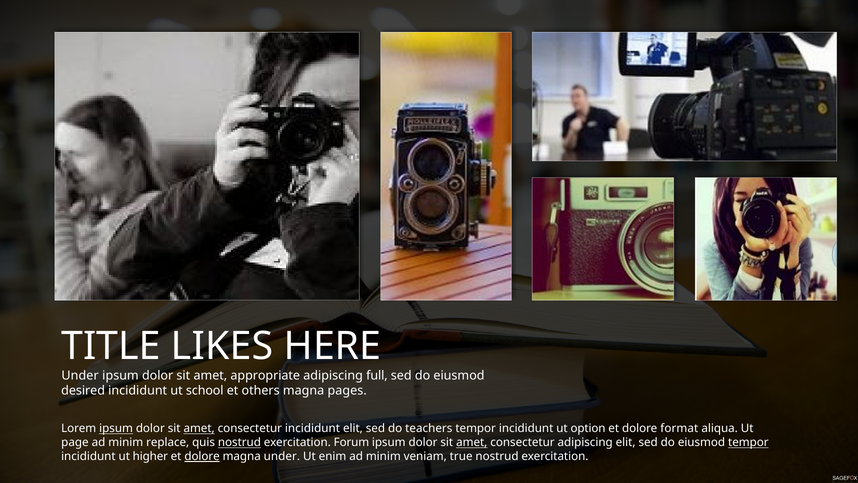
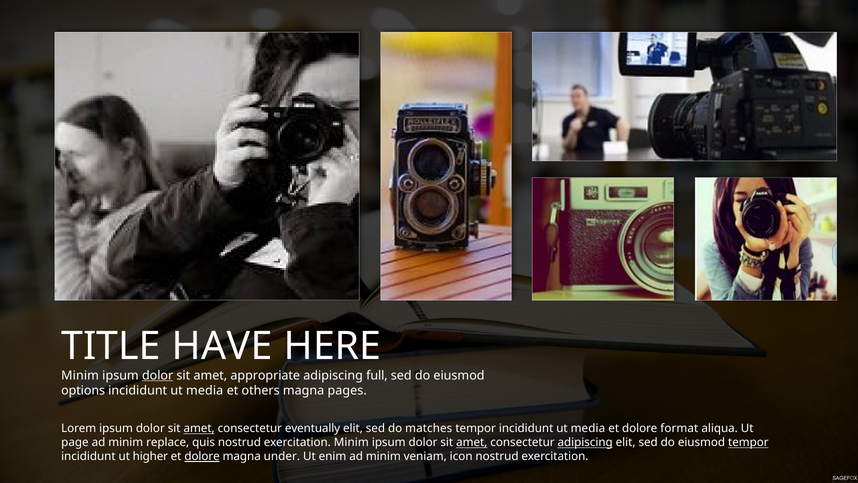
LIKES: LIKES -> HAVE (222, 346)
Under: Under -> Minim (80, 375)
dolor underline: none -> present (158, 375)
desired: desired -> options (83, 390)
school: school -> media (205, 390)
ipsum underline: present -> none (116, 428)
consectetur incididunt: incididunt -> eventually (313, 428)
teachers: teachers -> matches (429, 428)
tempor incididunt ut option: option -> media (588, 428)
nostrud underline: present -> none (239, 442)
exercitation Forum: Forum -> Minim (351, 442)
adipiscing underline: none -> present (585, 442)
true: true -> icon (461, 456)
